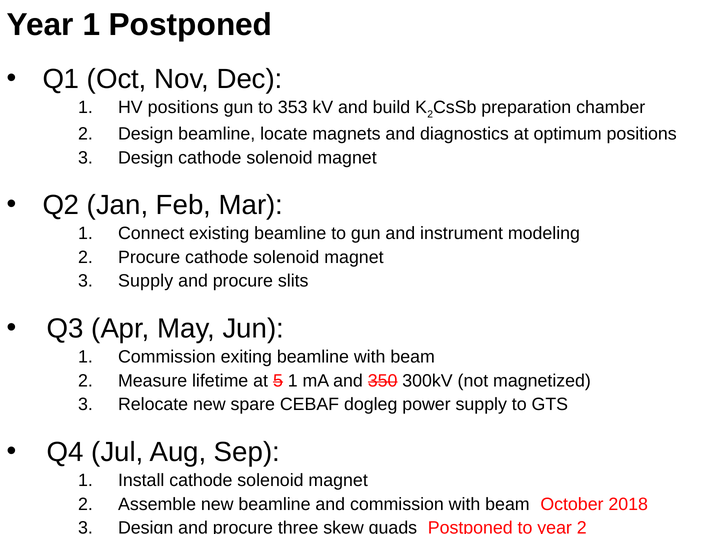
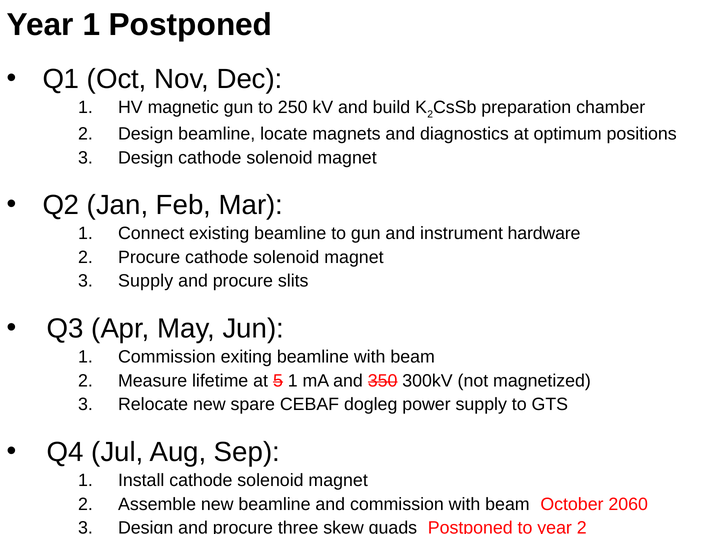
HV positions: positions -> magnetic (183, 107)
353: 353 -> 250 (293, 107)
modeling: modeling -> hardware (544, 233)
2018: 2018 -> 2060 (628, 504)
